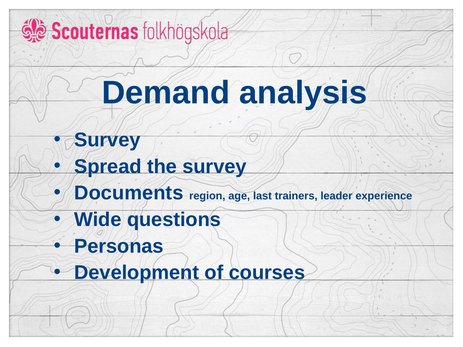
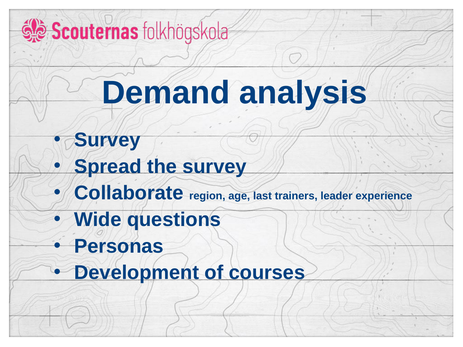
Documents: Documents -> Collaborate (129, 193)
